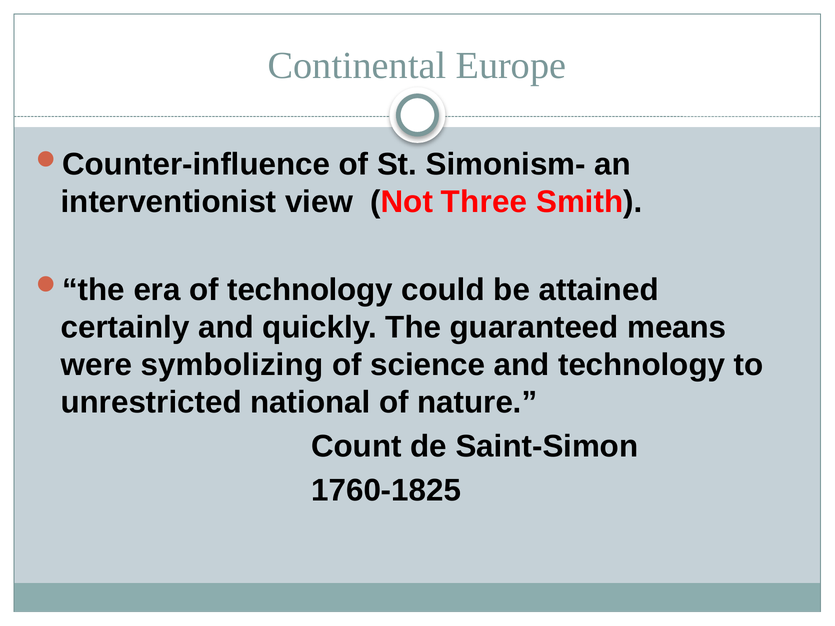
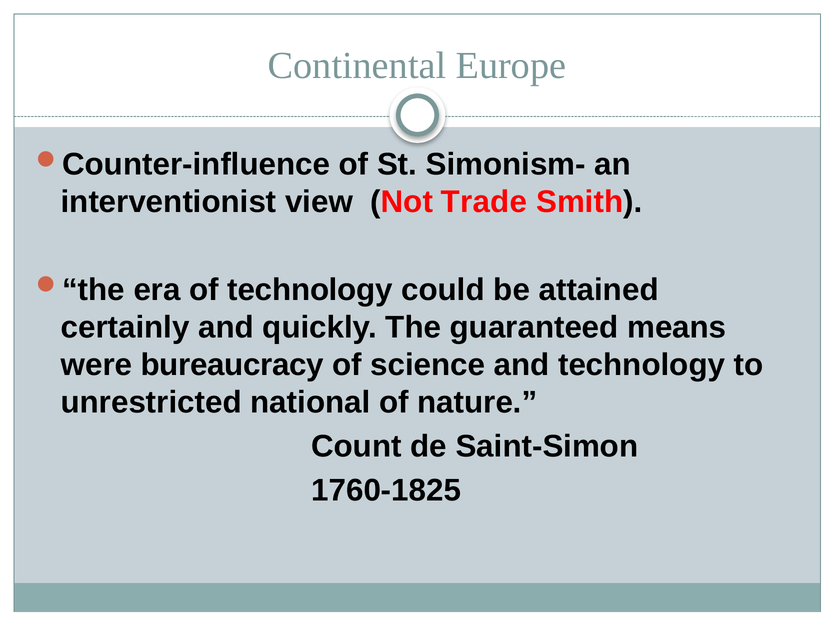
Three: Three -> Trade (484, 202)
symbolizing: symbolizing -> bureaucracy (232, 365)
